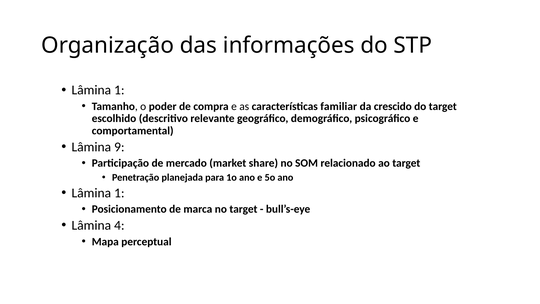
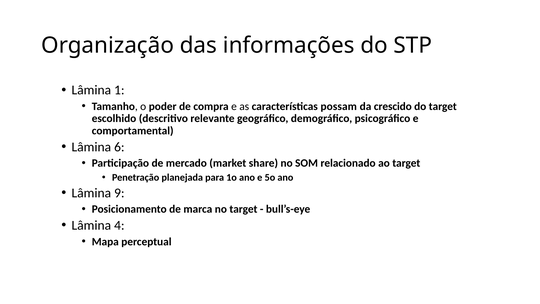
familiar: familiar -> possam (339, 106)
9: 9 -> 6 (119, 147)
1: 1 -> 9 (119, 193)
